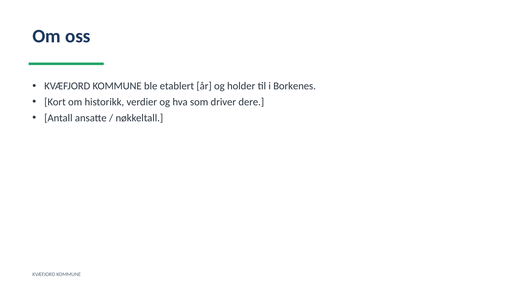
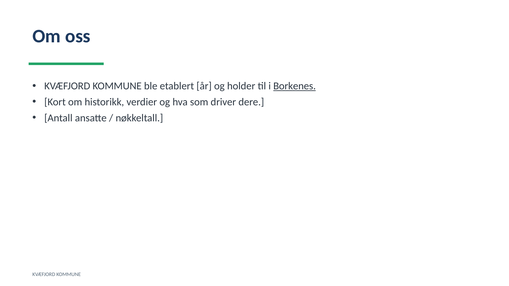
Borkenes underline: none -> present (295, 86)
